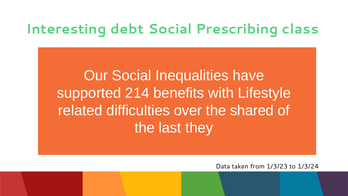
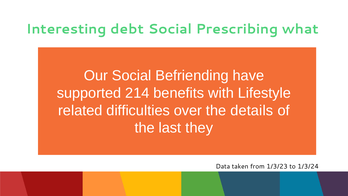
class: class -> what (300, 29)
Inequalities: Inequalities -> Befriending (192, 76)
shared: shared -> details (252, 110)
